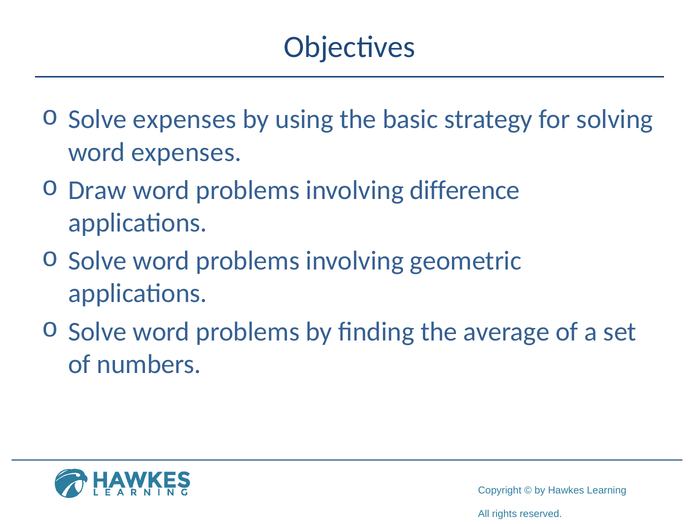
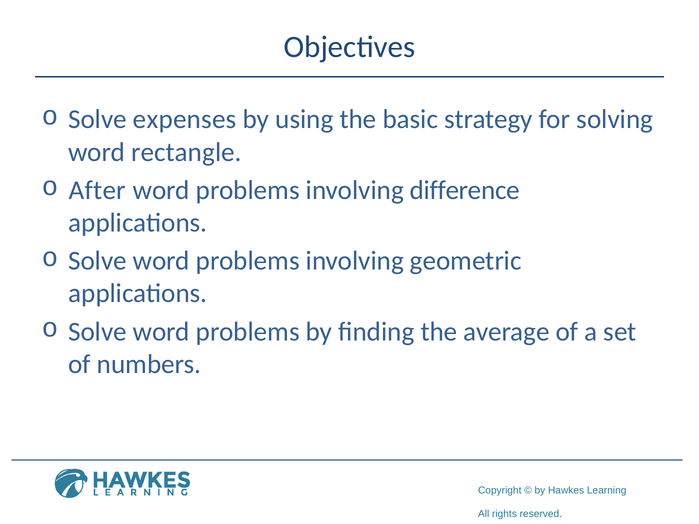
word expenses: expenses -> rectangle (186, 152)
Draw: Draw -> After (97, 190)
